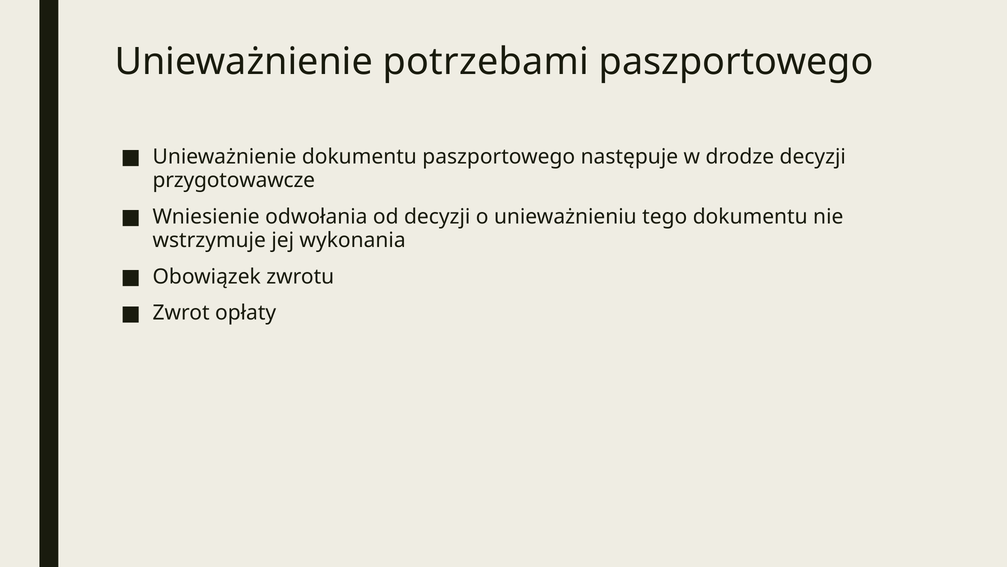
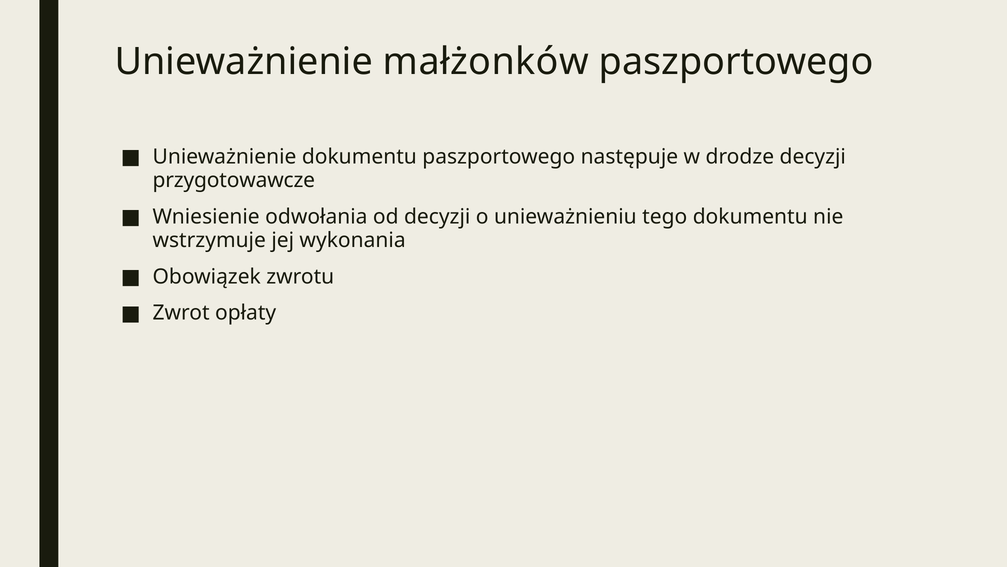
potrzebami: potrzebami -> małżonków (486, 62)
